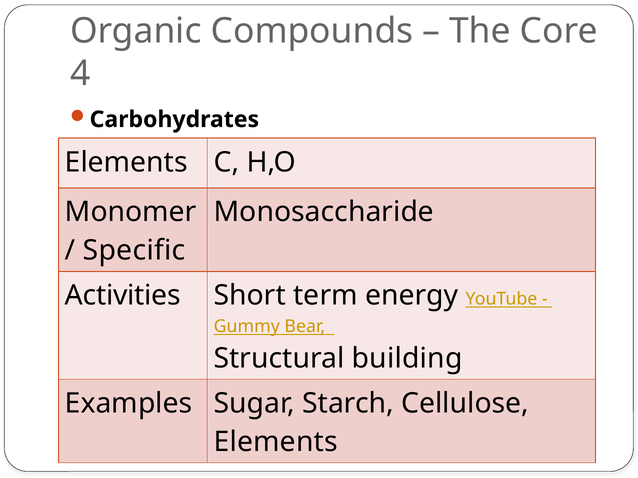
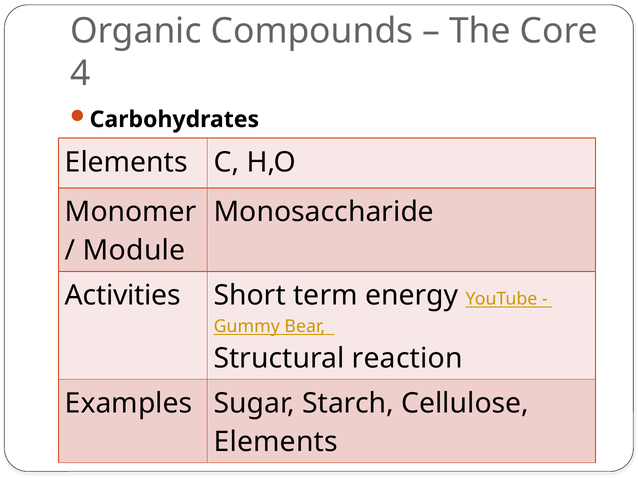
Specific: Specific -> Module (134, 251)
building: building -> reaction (407, 359)
